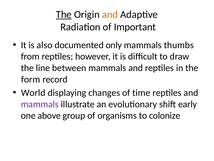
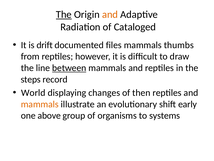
Important: Important -> Cataloged (135, 27)
also: also -> drift (45, 45)
only: only -> files (114, 45)
between underline: none -> present (69, 68)
form: form -> steps (31, 79)
time: time -> then (141, 92)
mammals colour: purple -> orange (40, 104)
colonize: colonize -> systems (165, 115)
